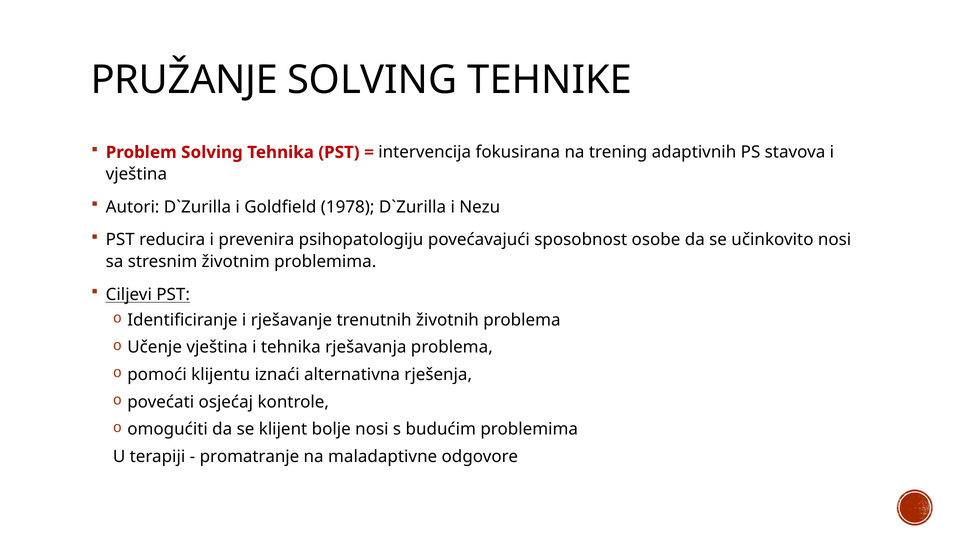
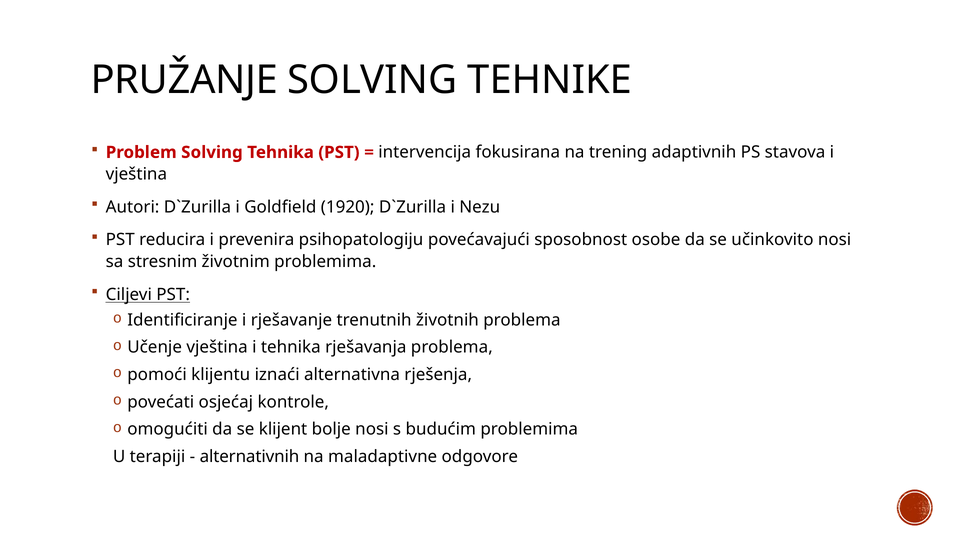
1978: 1978 -> 1920 (348, 207)
promatranje: promatranje -> alternativnih (249, 457)
